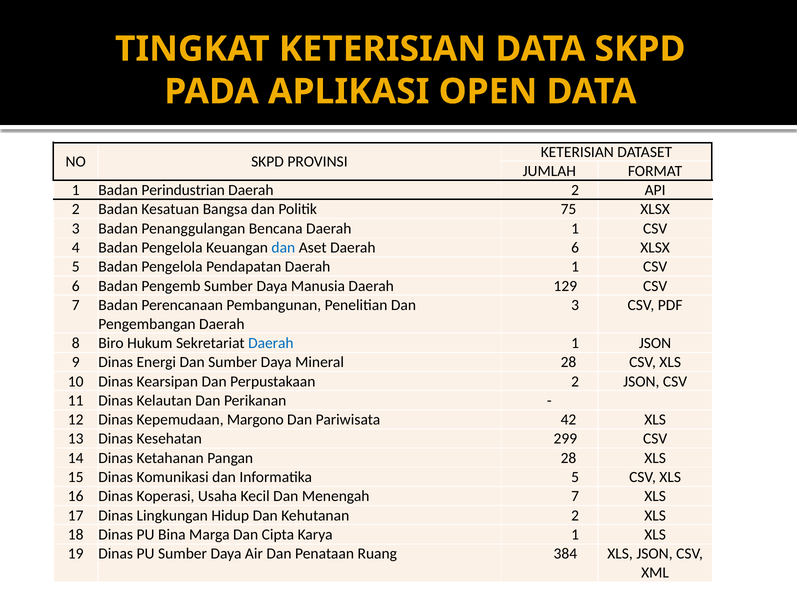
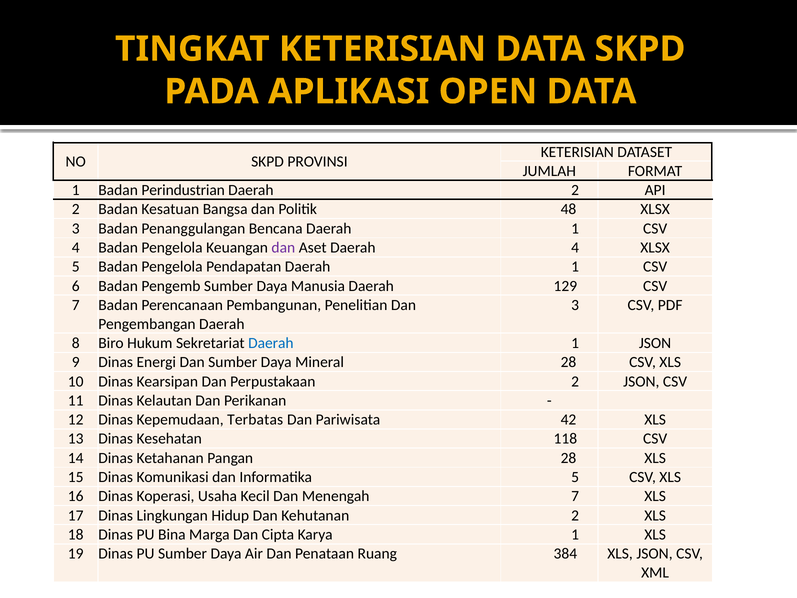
75: 75 -> 48 (568, 209)
dan colour: blue -> purple (283, 248)
Daerah 6: 6 -> 4 (575, 248)
Margono: Margono -> Terbatas (255, 420)
299: 299 -> 118 (565, 439)
